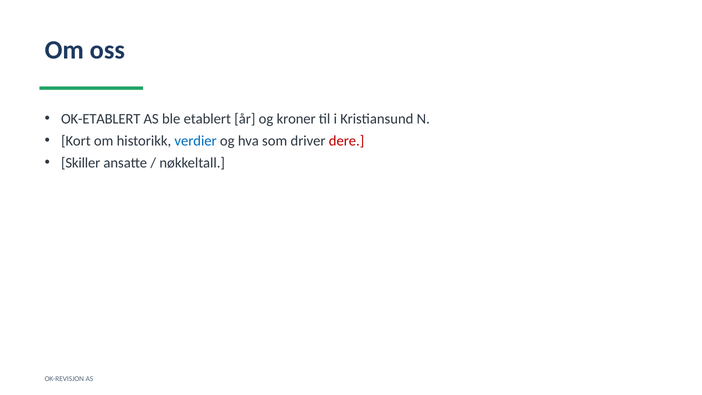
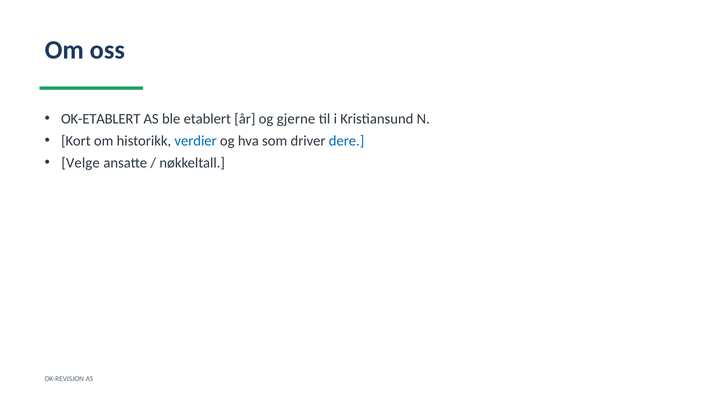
kroner: kroner -> gjerne (296, 119)
dere colour: red -> blue (347, 141)
Skiller: Skiller -> Velge (81, 163)
